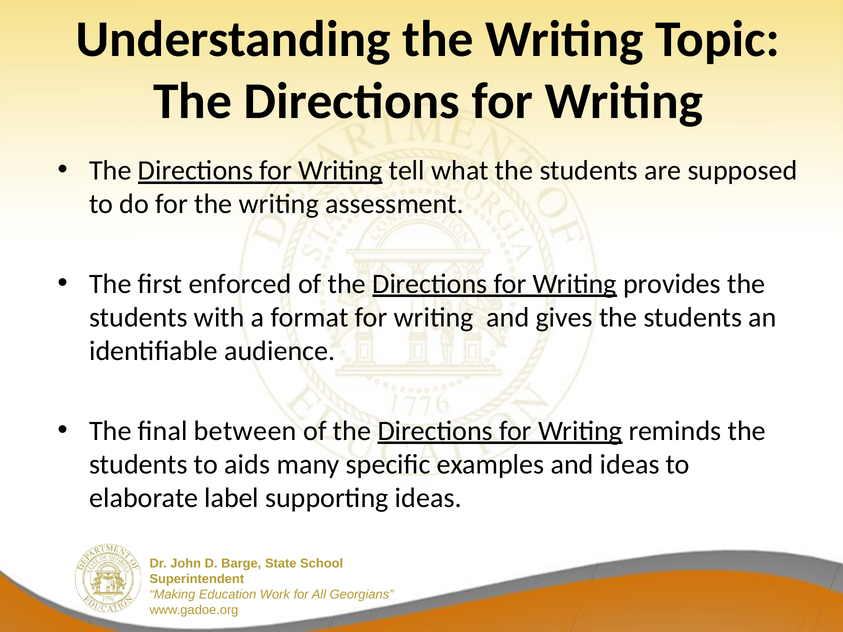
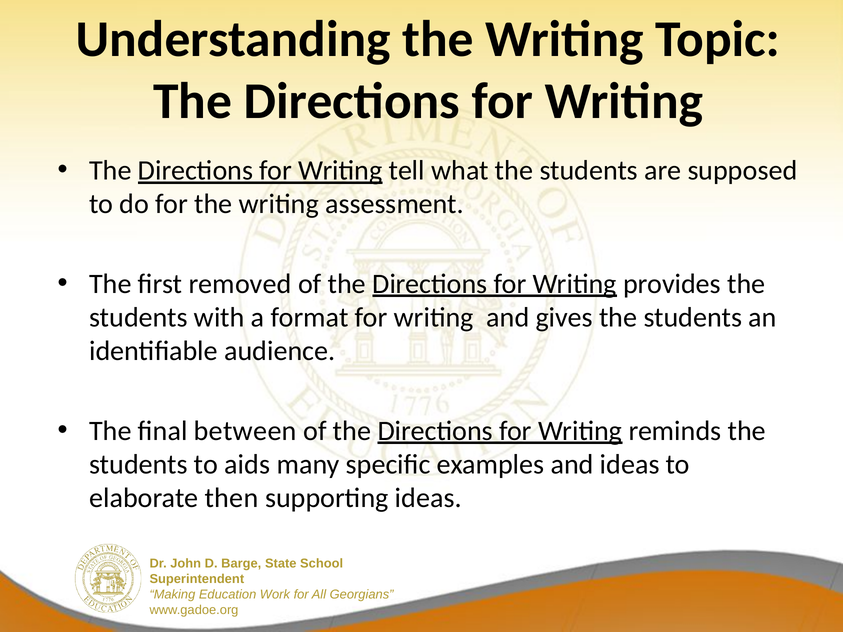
enforced: enforced -> removed (240, 284)
label: label -> then (231, 498)
